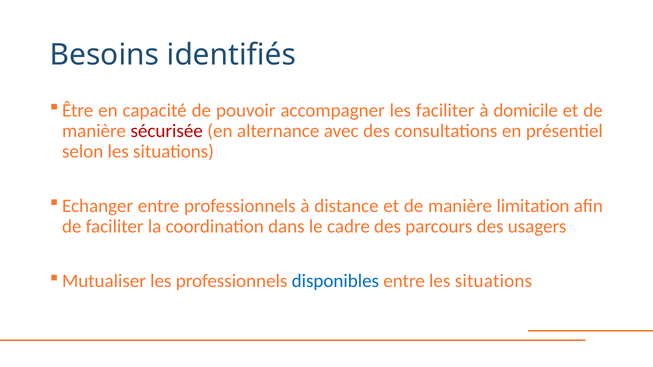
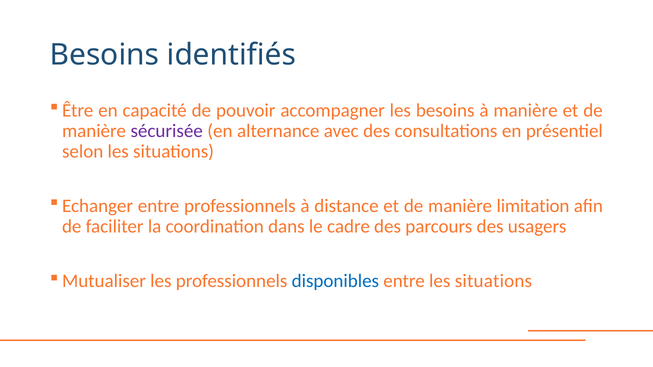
les faciliter: faciliter -> besoins (445, 110)
à domicile: domicile -> manière (526, 110)
sécurisée colour: red -> purple (167, 131)
